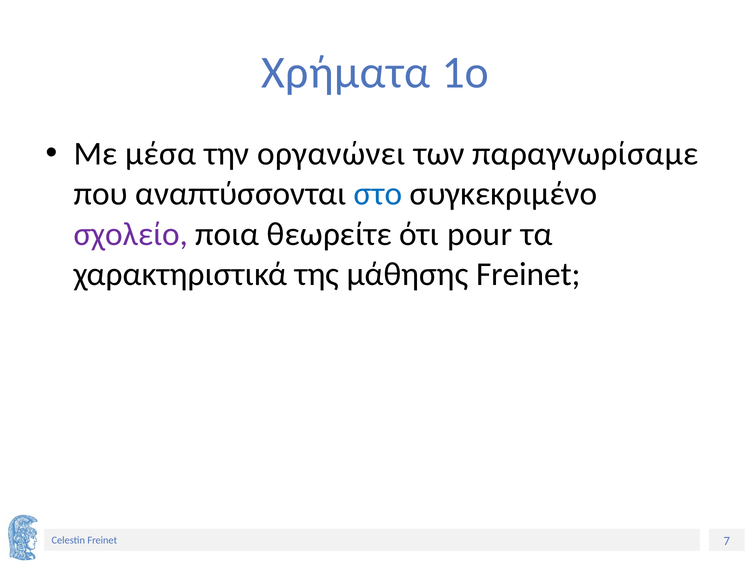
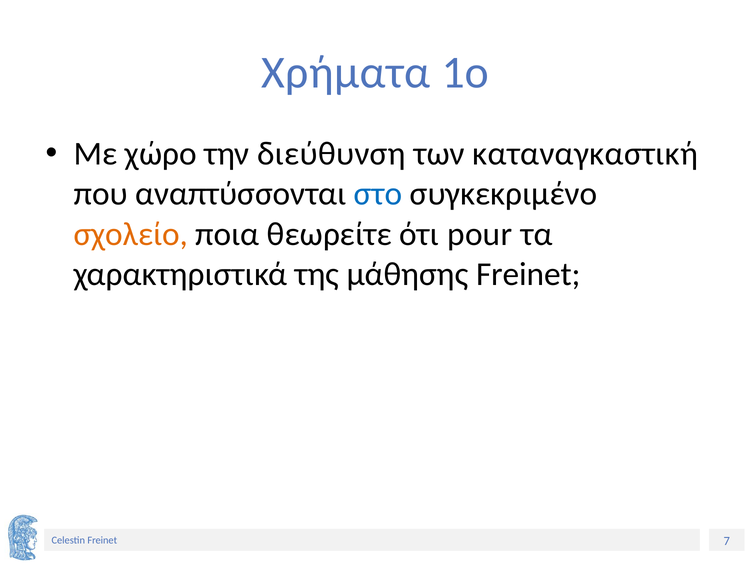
μέσα: μέσα -> χώρο (161, 154)
οργανώνει: οργανώνει -> διεύθυνση (331, 154)
παραγνωρίσαμε: παραγνωρίσαμε -> καταναγκαστική (585, 154)
σχολείο colour: purple -> orange (131, 234)
